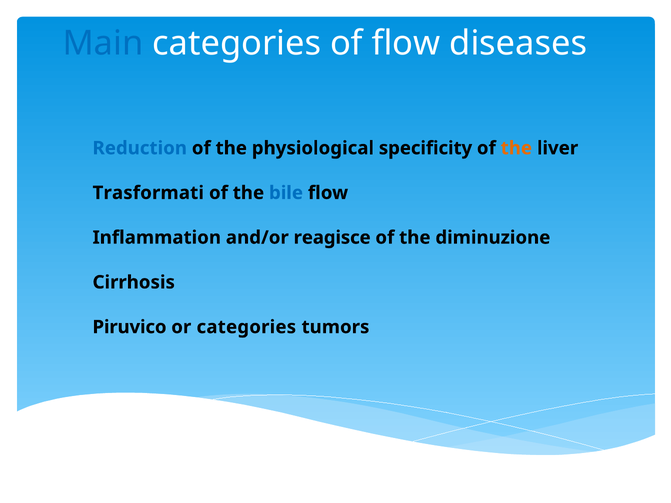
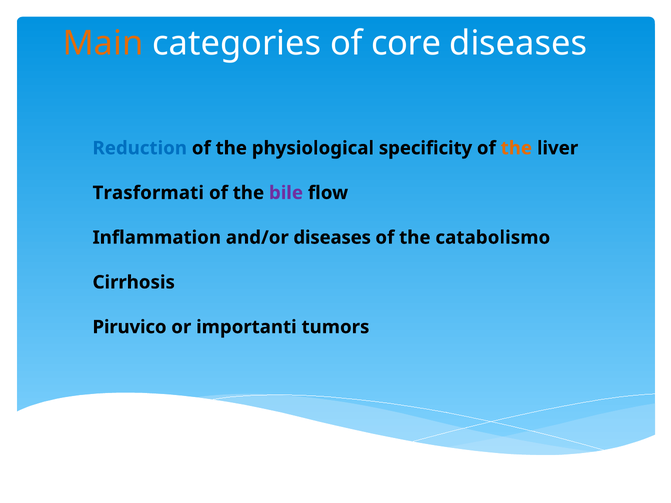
Main colour: blue -> orange (103, 44)
of flow: flow -> core (406, 44)
bile colour: blue -> purple (286, 193)
and/or reagisce: reagisce -> diseases (332, 238)
diminuzione: diminuzione -> catabolismo (493, 238)
or categories: categories -> importanti (246, 327)
